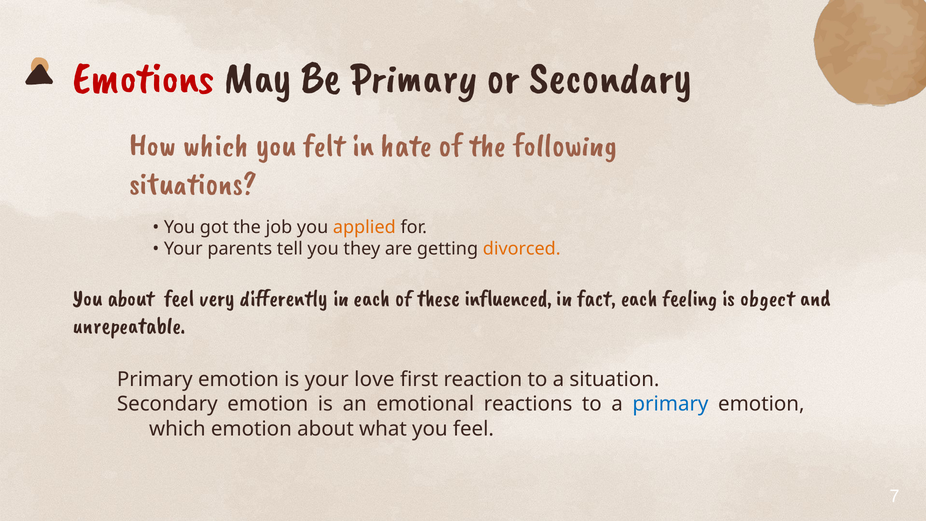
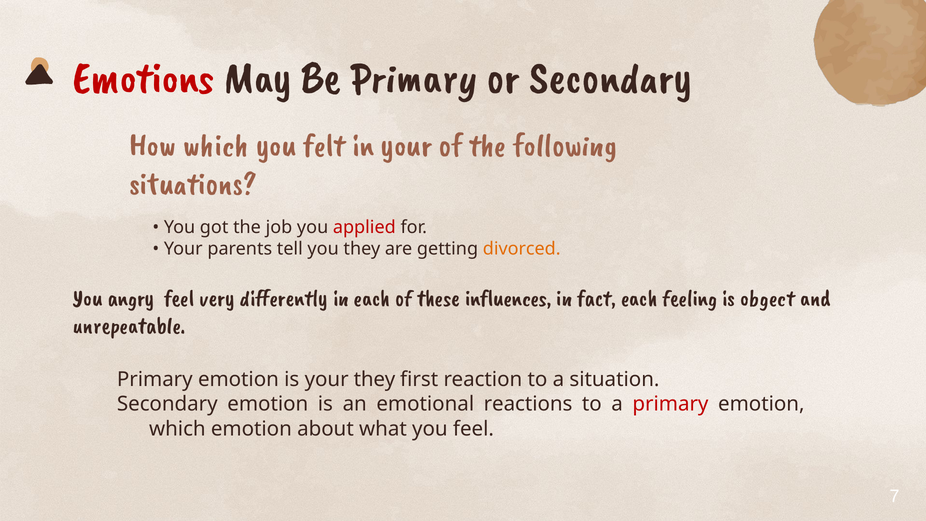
in hate: hate -> your (406, 145)
applied colour: orange -> red (364, 227)
You about: about -> angry (131, 298)
influenced: influenced -> influences (508, 298)
your love: love -> they (375, 379)
primary colour: blue -> red (670, 404)
